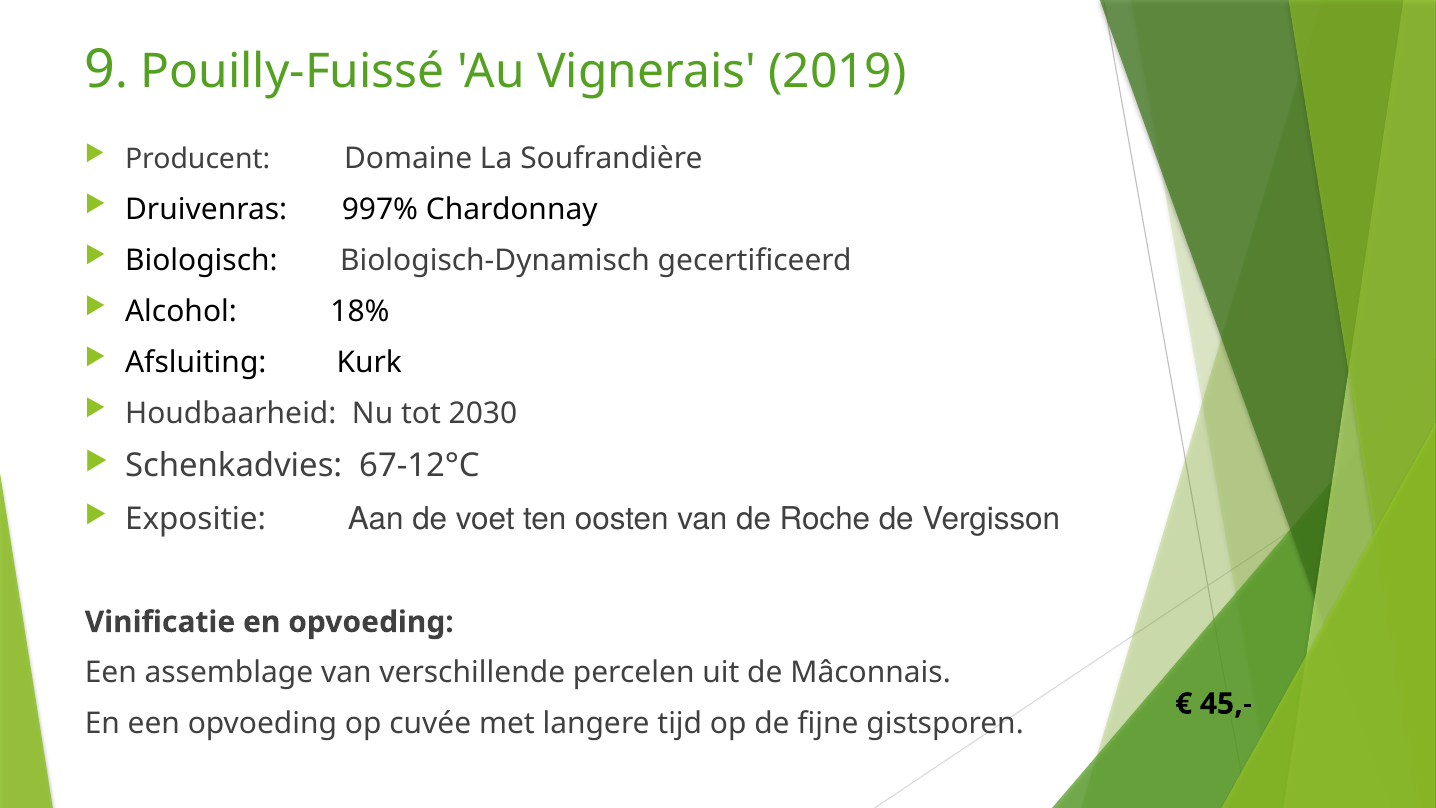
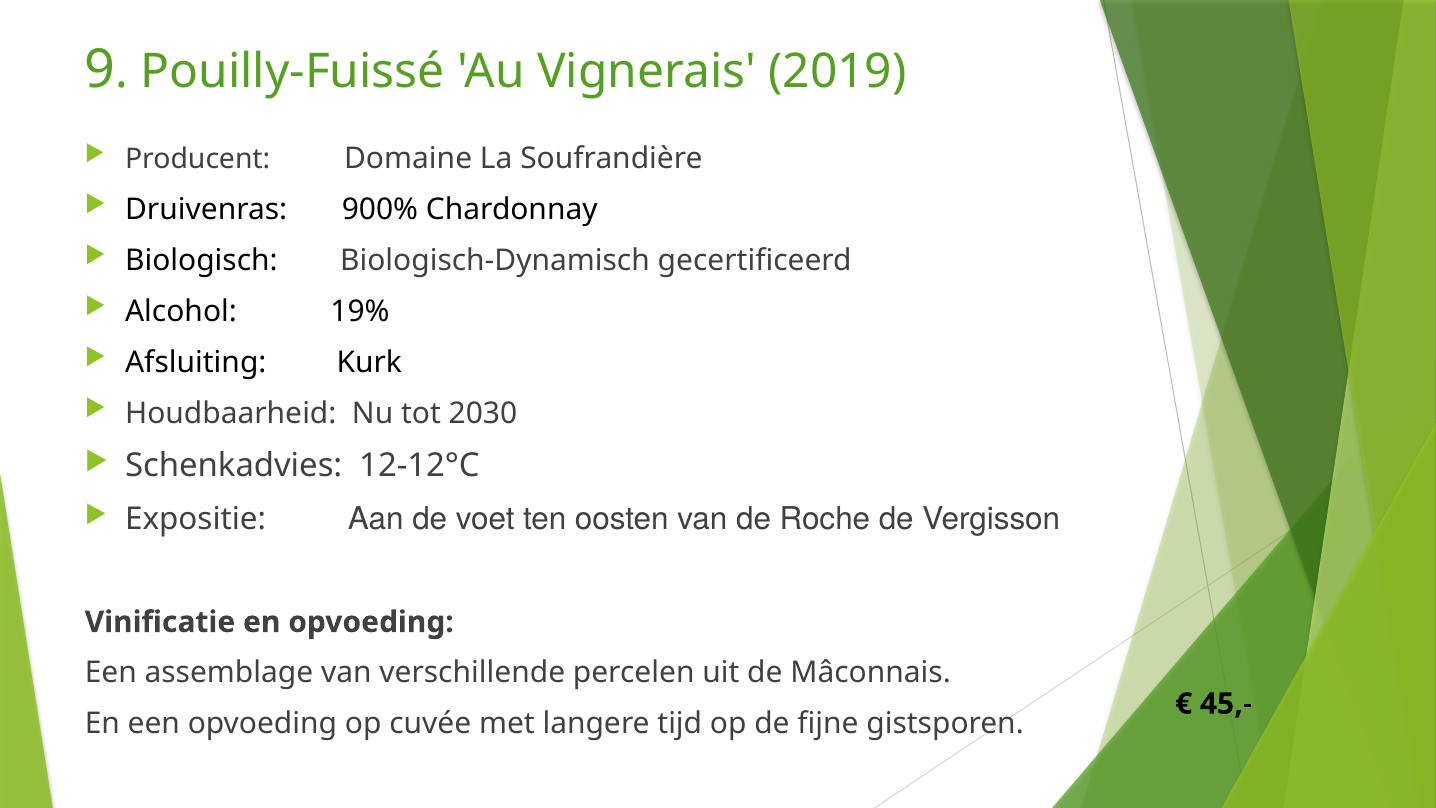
997%: 997% -> 900% (380, 209)
18%: 18% -> 19% (360, 311)
67-12°C: 67-12°C -> 12-12°C (420, 466)
